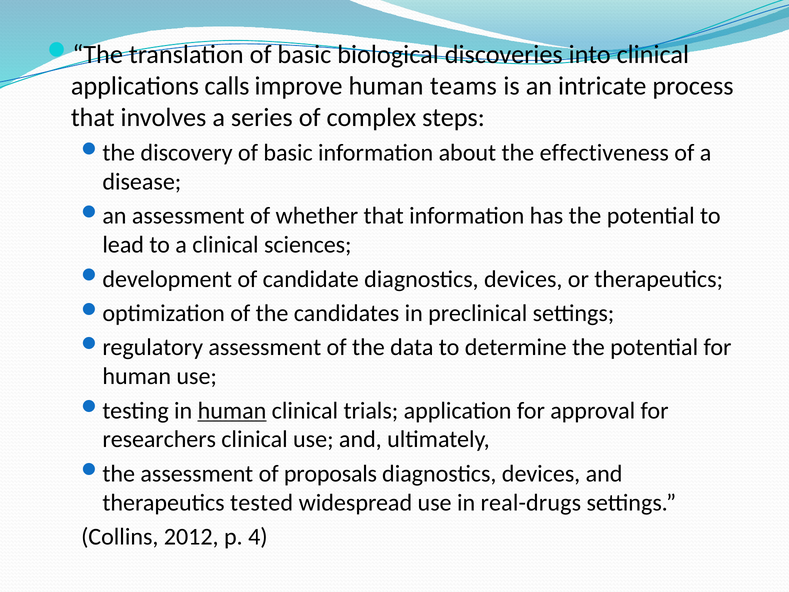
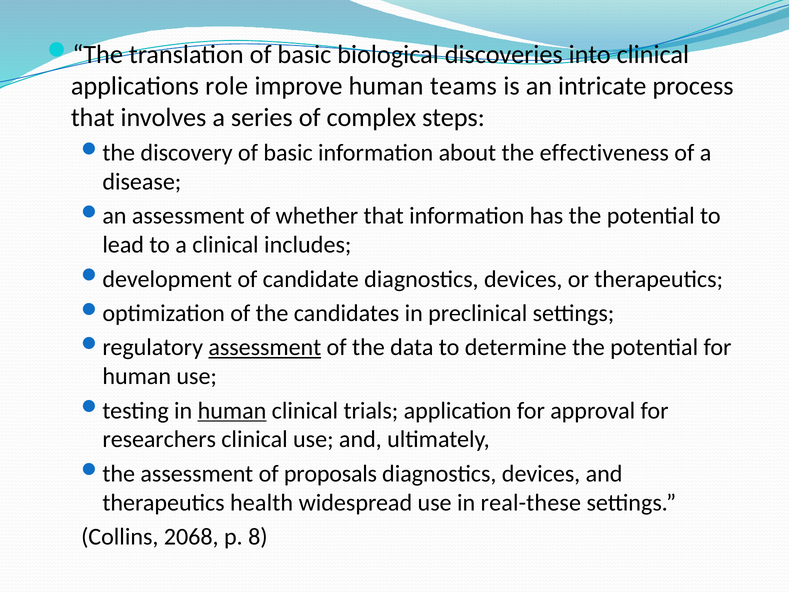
calls: calls -> role (227, 86)
sciences: sciences -> includes (308, 245)
assessment underline: none -> present (265, 347)
tested: tested -> health (262, 502)
real-drugs: real-drugs -> real-these (531, 502)
2012: 2012 -> 2068 (191, 537)
4: 4 -> 8 (258, 537)
